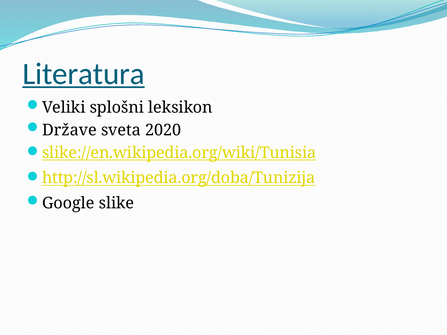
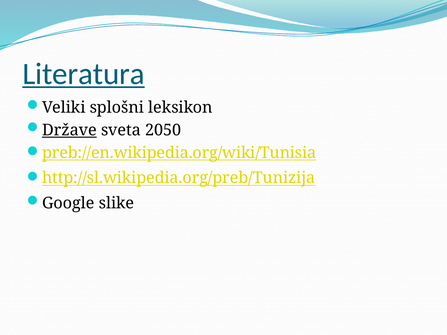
Države underline: none -> present (69, 130)
2020: 2020 -> 2050 (163, 130)
slike://en.wikipedia.org/wiki/Tunisia: slike://en.wikipedia.org/wiki/Tunisia -> preb://en.wikipedia.org/wiki/Tunisia (179, 153)
http://sl.wikipedia.org/doba/Tunizija: http://sl.wikipedia.org/doba/Tunizija -> http://sl.wikipedia.org/preb/Tunizija (179, 178)
